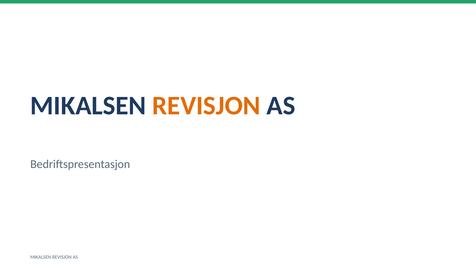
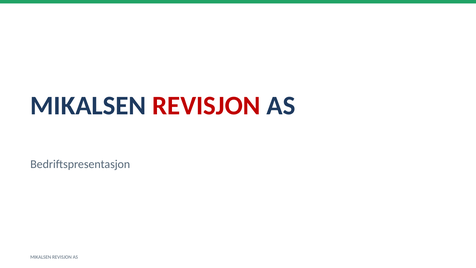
REVISJON colour: orange -> red (206, 106)
